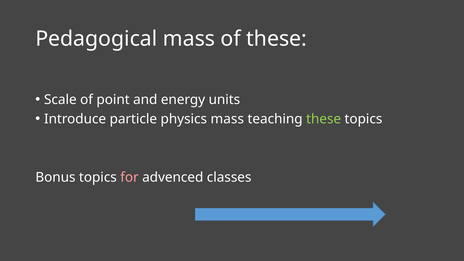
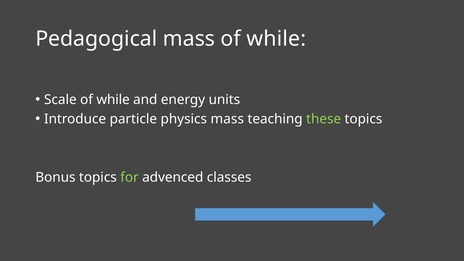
these: these -> while (276, 39)
Scale of point: point -> while (113, 100)
for colour: pink -> light green (130, 177)
